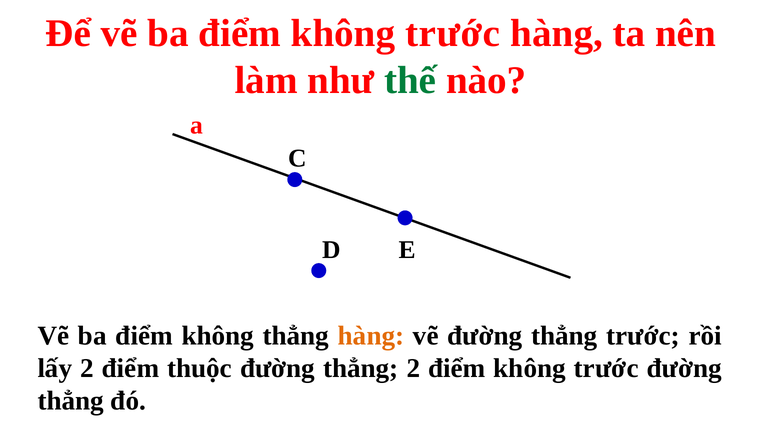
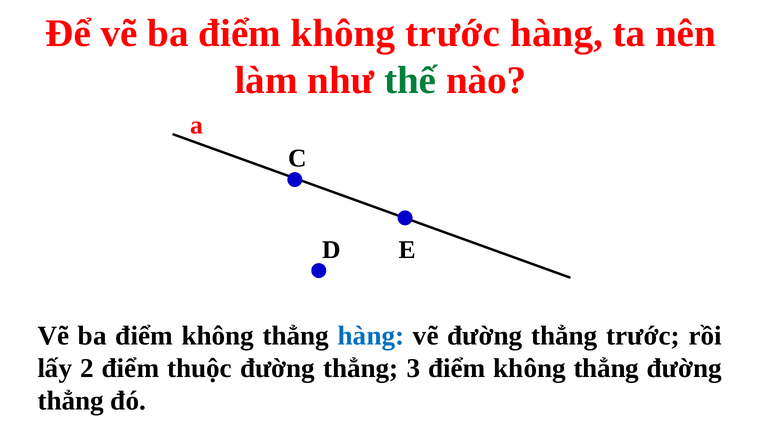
hàng colour: orange -> blue (371, 336)
thẳng 2: 2 -> 3 (413, 369)
trước: trước -> thẳng (606, 369)
